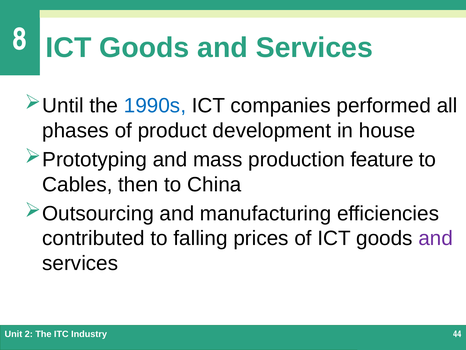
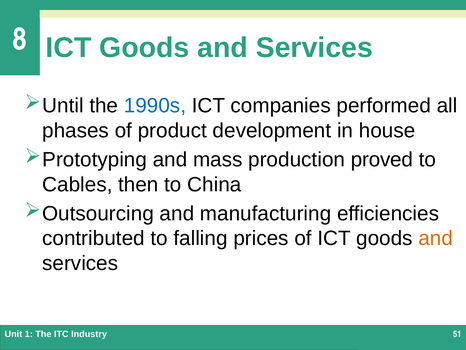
feature: feature -> proved (382, 159)
and colour: purple -> orange (436, 238)
2: 2 -> 1 (29, 334)
44: 44 -> 51 (457, 334)
